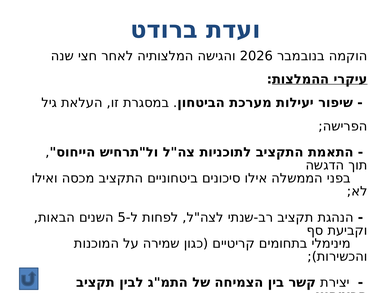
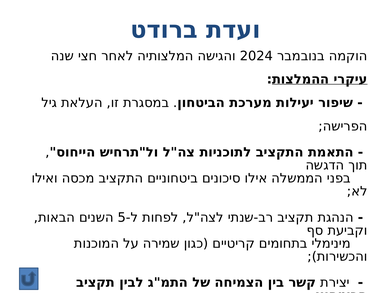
2026: 2026 -> 2024 (256, 56)
